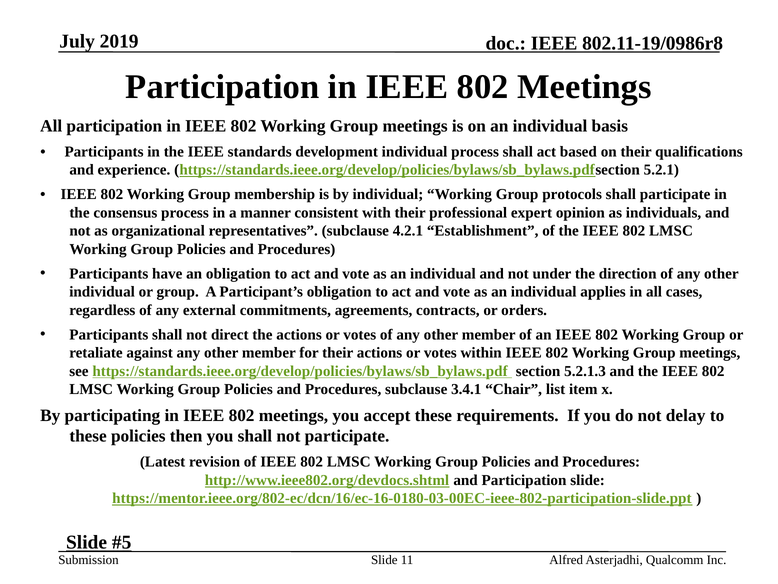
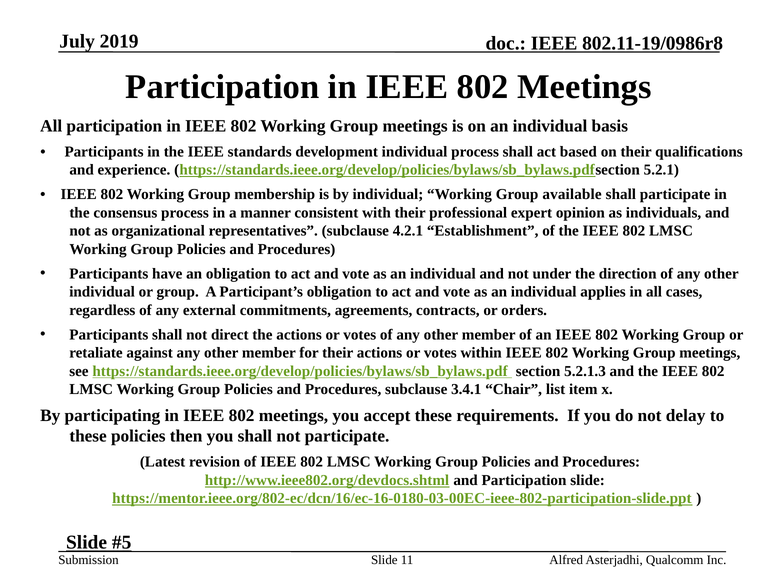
protocols: protocols -> available (572, 194)
